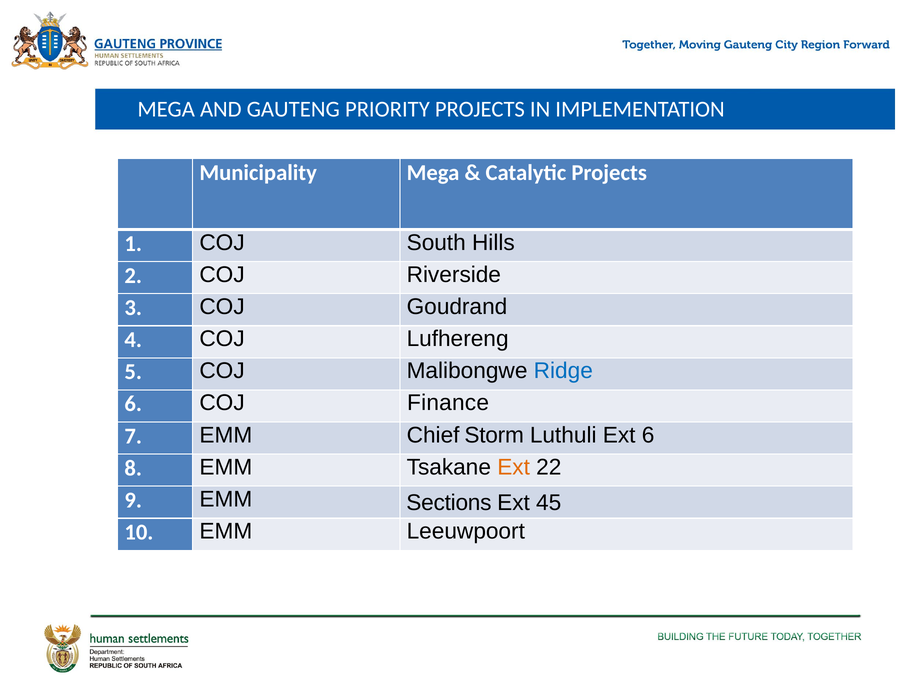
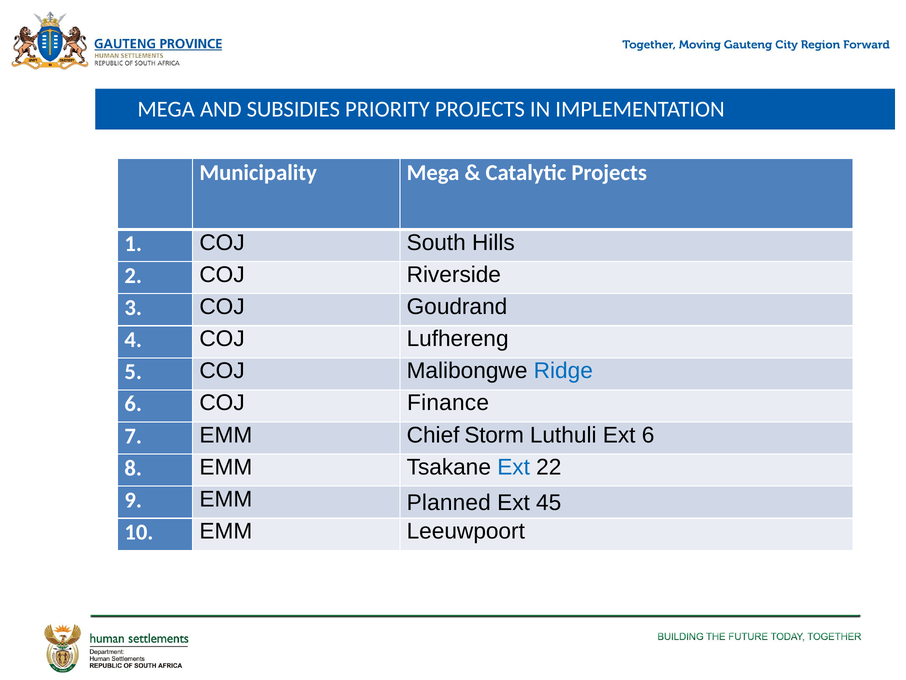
GAUTENG: GAUTENG -> SUBSIDIES (293, 109)
Ext colour: orange -> blue (514, 467)
Sections: Sections -> Planned (449, 502)
